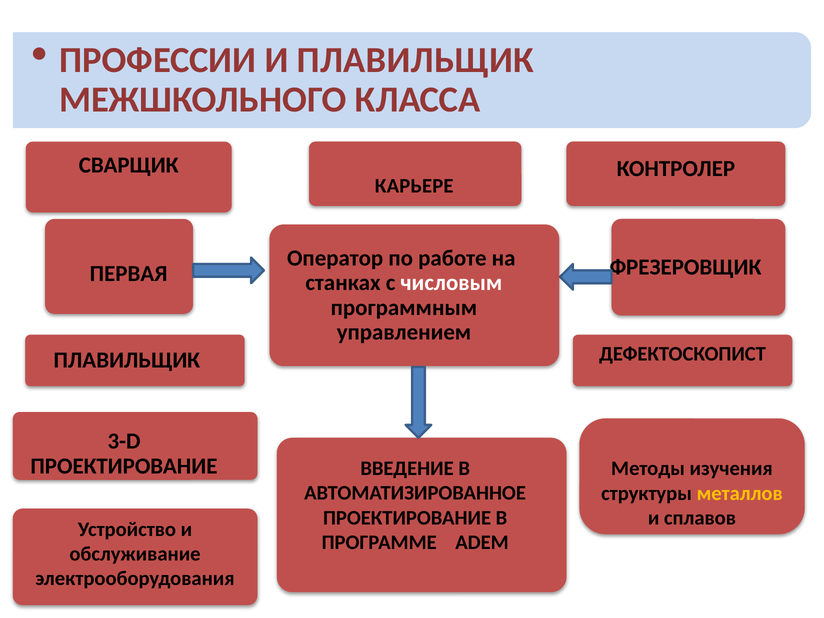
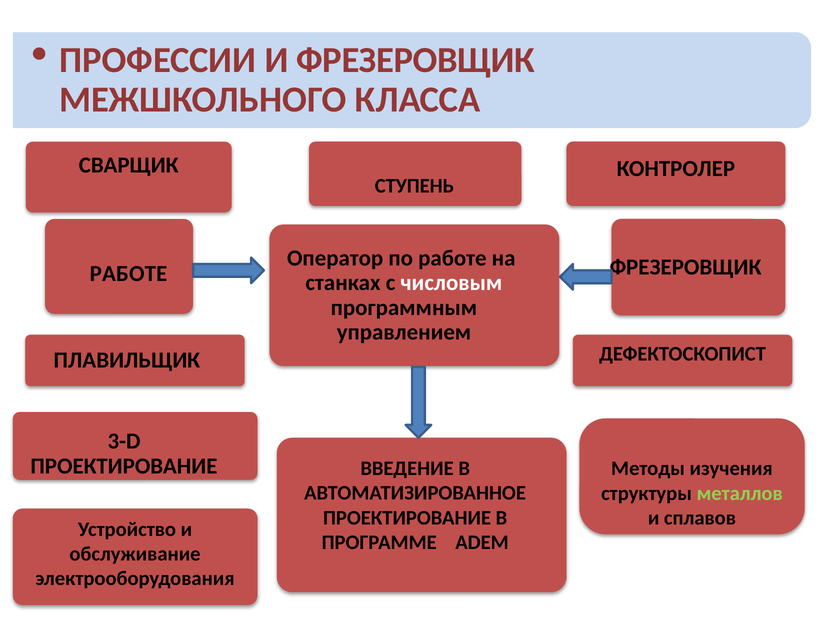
И ПЛАВИЛЬЩИК: ПЛАВИЛЬЩИК -> ФРЕЗЕРОВЩИК (416, 60)
КАРЬЕРЕ: КАРЬЕРЕ -> СТУПЕНЬ (414, 186)
ПЕРВАЯ: ПЕРВАЯ -> РАБОТЕ (129, 274)
металлов colour: yellow -> light green (740, 493)
